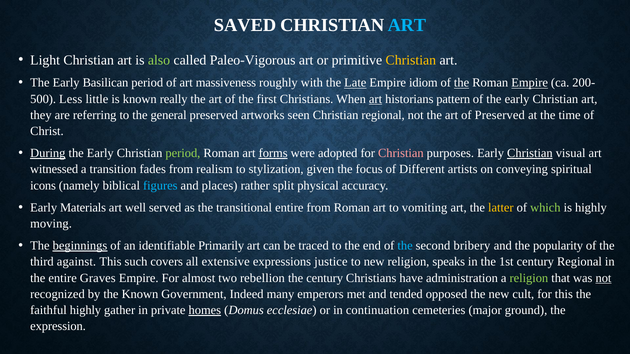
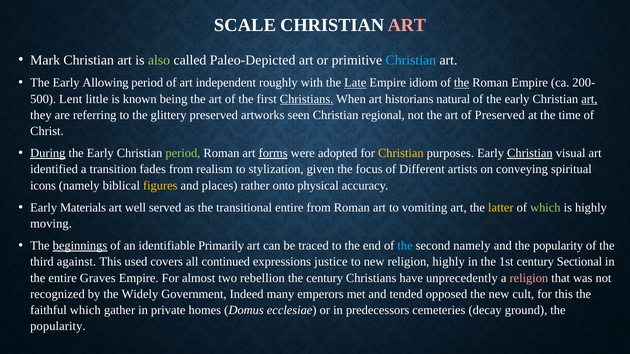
SAVED: SAVED -> SCALE (245, 25)
ART colour: light blue -> pink (407, 25)
Light: Light -> Mark (45, 60)
Paleo-Vigorous: Paleo-Vigorous -> Paleo-Depicted (253, 60)
Christian colour: yellow -> light blue (411, 60)
Basilican: Basilican -> Allowing (106, 83)
massiveness: massiveness -> independent (226, 83)
Empire underline: present -> none (530, 83)
Less: Less -> Lent (71, 99)
really: really -> being (174, 99)
Christians underline: none -> present (307, 99)
art underline: present -> none (376, 99)
pattern: pattern -> natural (453, 99)
art underline: none -> present (589, 99)
general: general -> glittery (169, 115)
Christian colour: pink -> yellow (401, 153)
witnessed: witnessed -> identified (54, 170)
figures colour: light blue -> yellow (160, 186)
split: split -> onto (284, 186)
second bribery: bribery -> namely (472, 246)
such: such -> used (136, 262)
extensive: extensive -> continued (226, 262)
religion speaks: speaks -> highly (449, 262)
century Regional: Regional -> Sectional (580, 262)
administration: administration -> unprecedently (462, 278)
religion colour: light green -> pink (529, 278)
not underline: present -> none (603, 278)
the Known: Known -> Widely (140, 294)
faithful highly: highly -> which (85, 311)
homes underline: present -> none (205, 311)
continuation: continuation -> predecessors (378, 311)
major: major -> decay (485, 311)
expression: expression -> popularity (58, 327)
